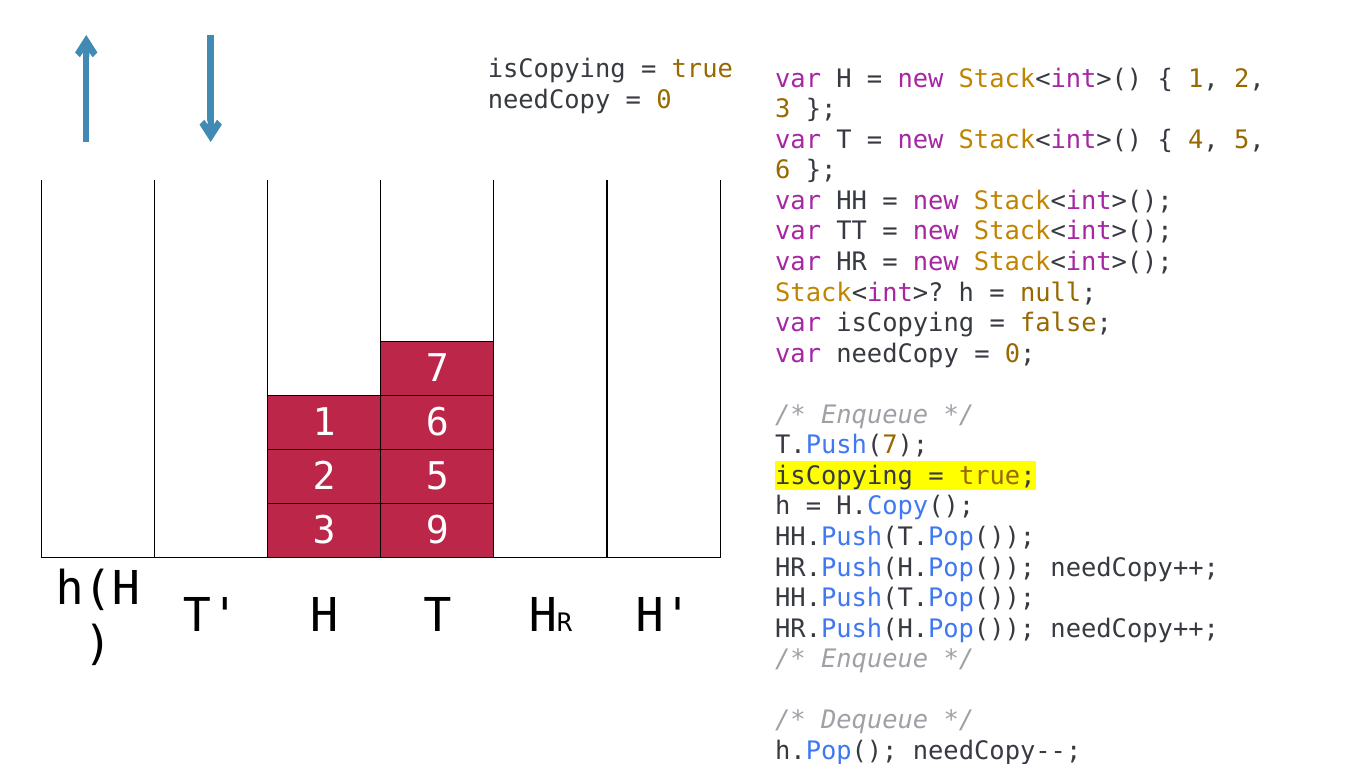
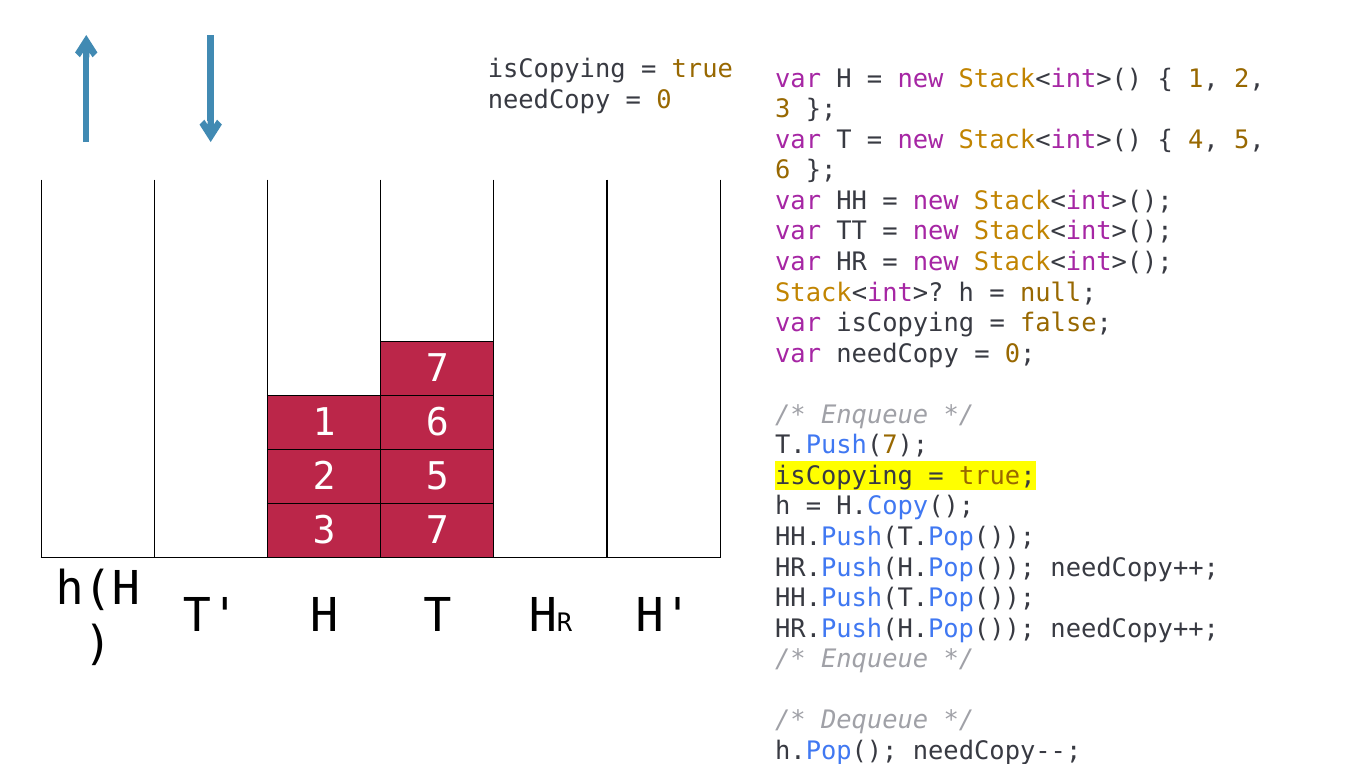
3 9: 9 -> 7 (437, 531)
